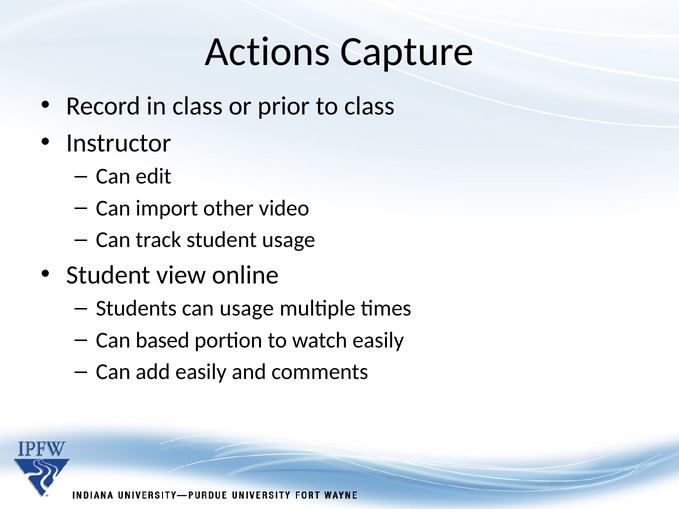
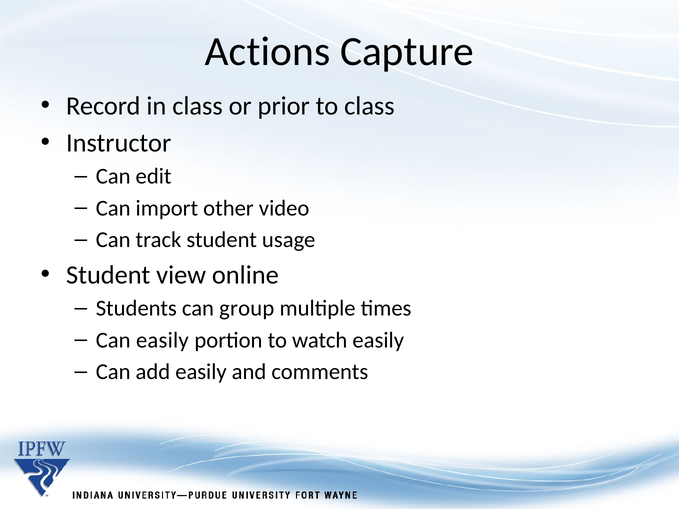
can usage: usage -> group (247, 309)
Can based: based -> easily (162, 340)
